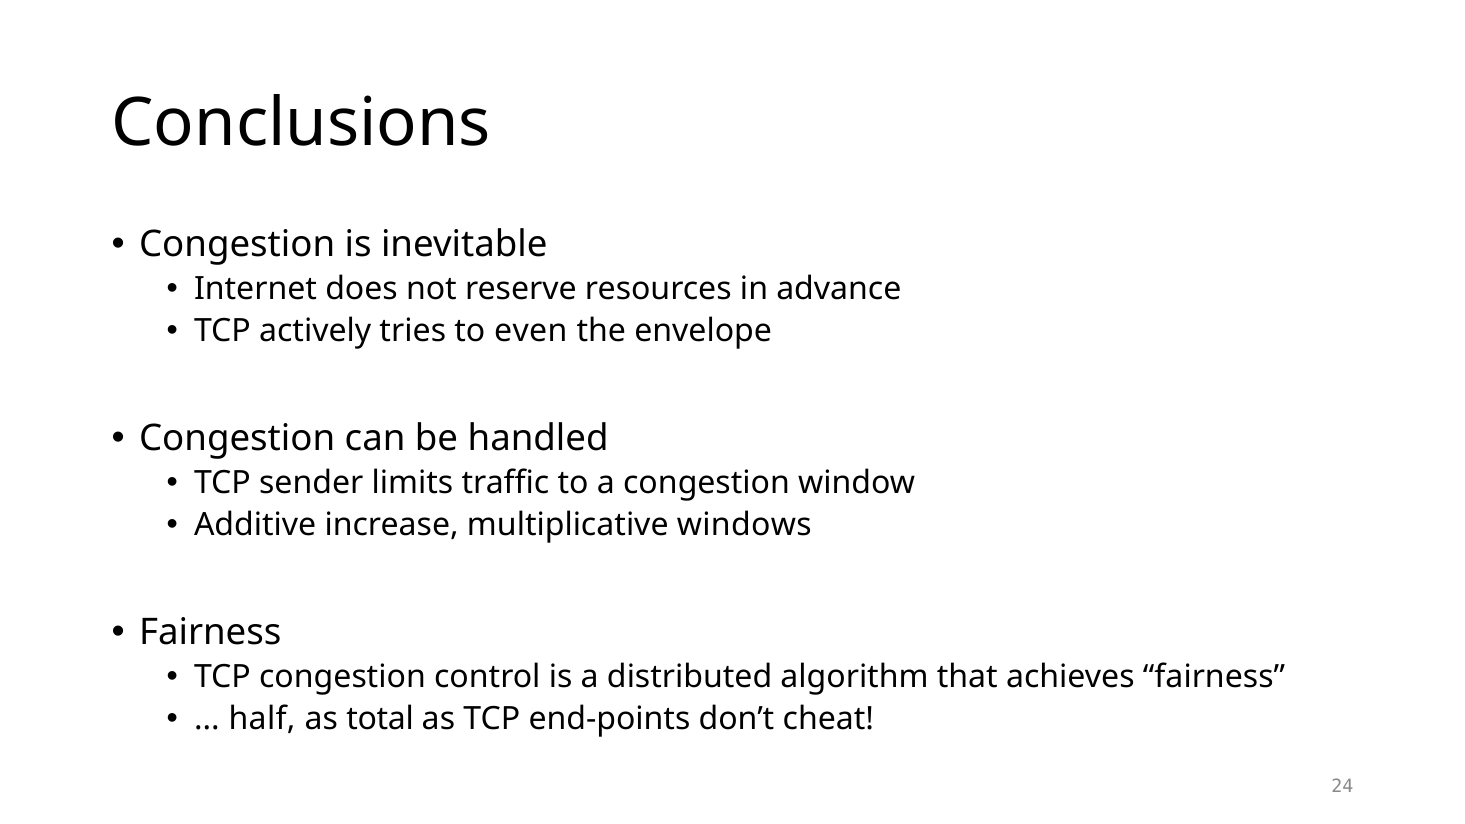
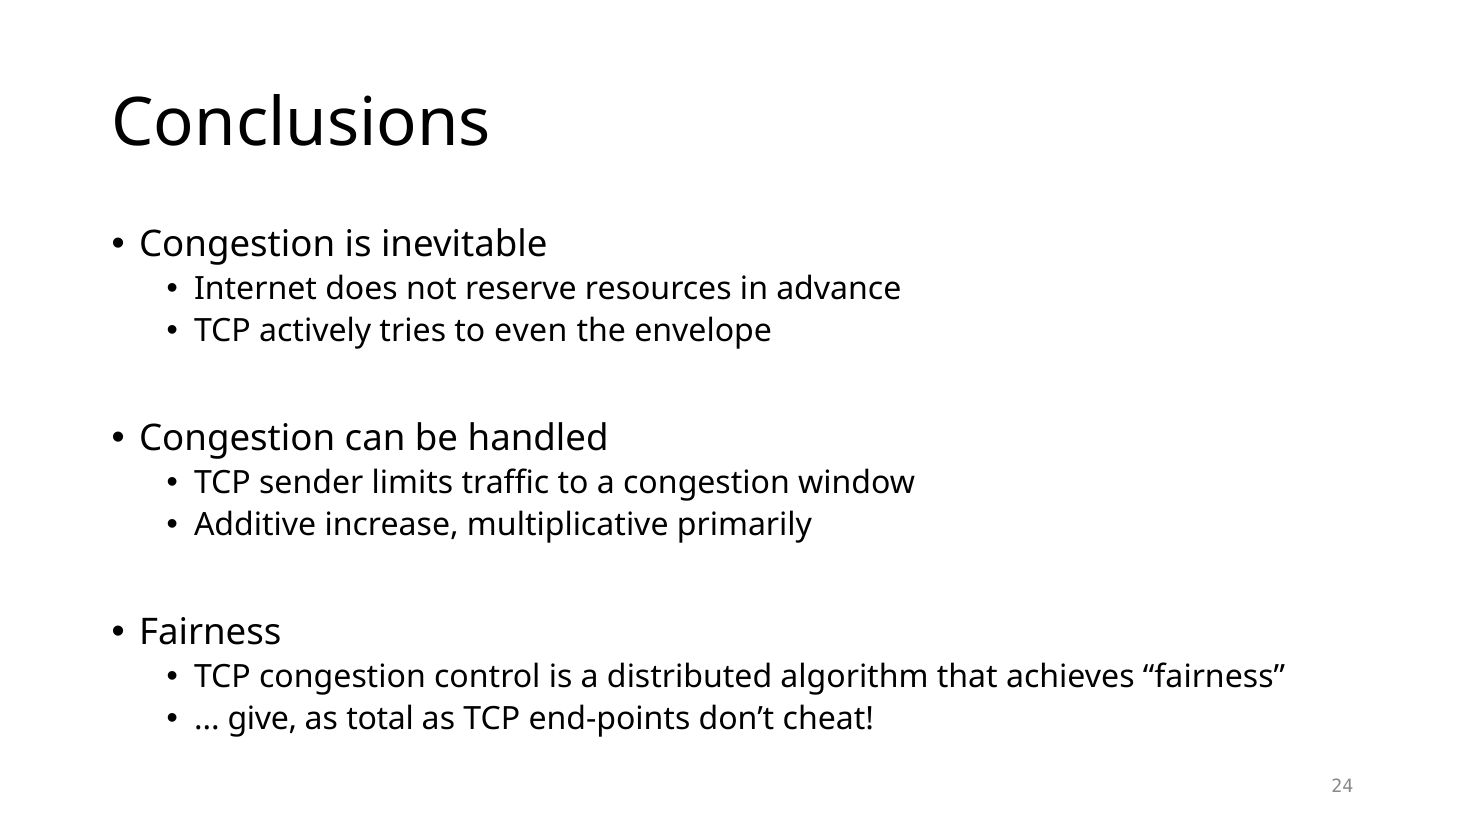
windows: windows -> primarily (744, 525)
half: half -> give (262, 719)
